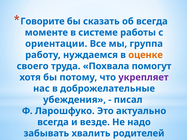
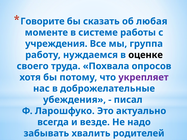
об всегда: всегда -> любая (152, 21)
ориентации: ориентации -> учреждения (56, 44)
оценке colour: orange -> black (146, 55)
помогут: помогут -> опросов (151, 66)
